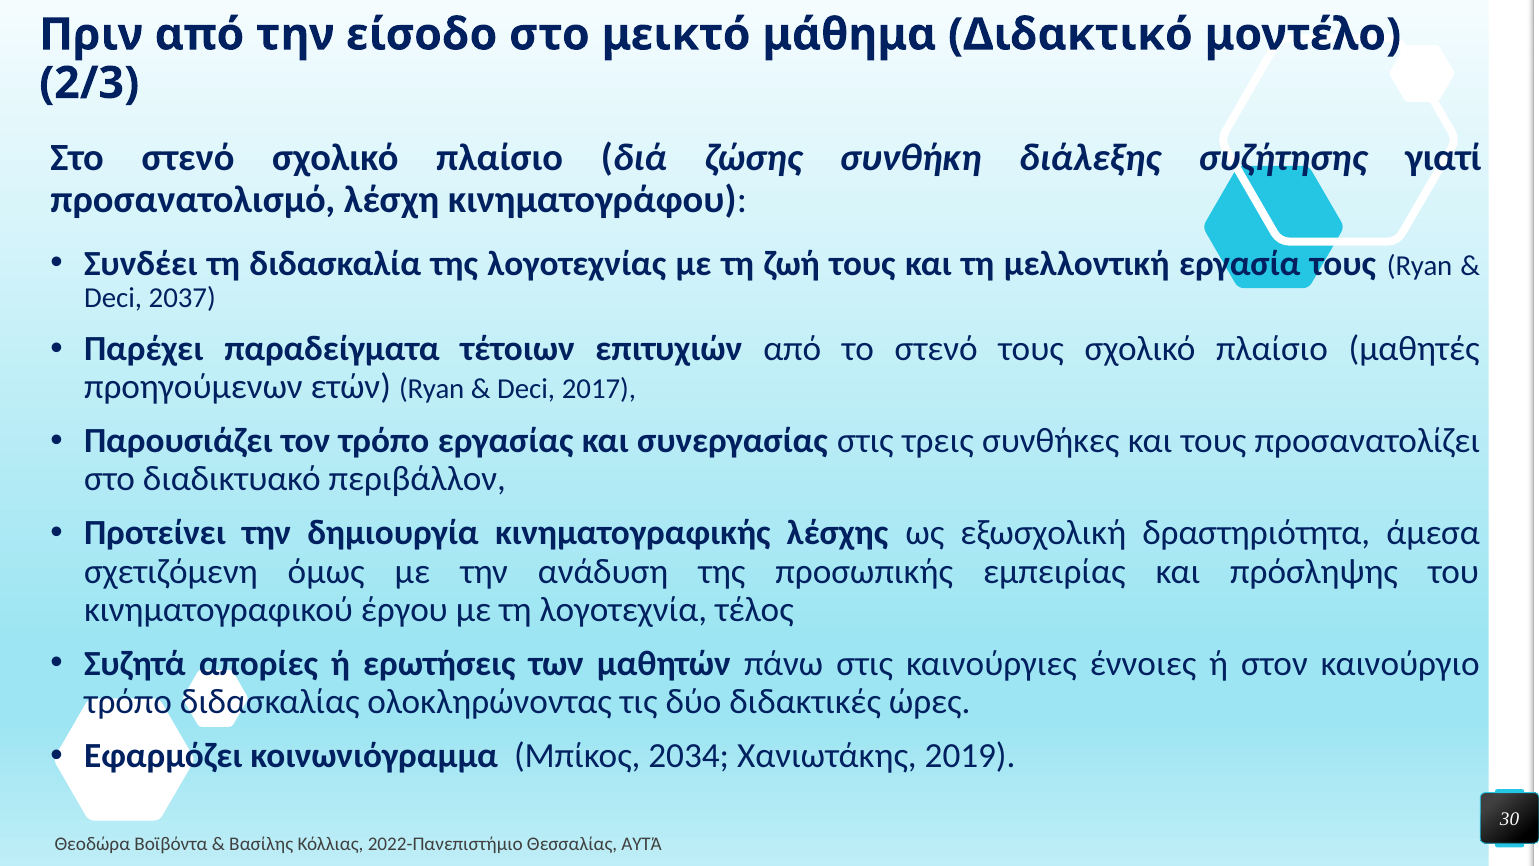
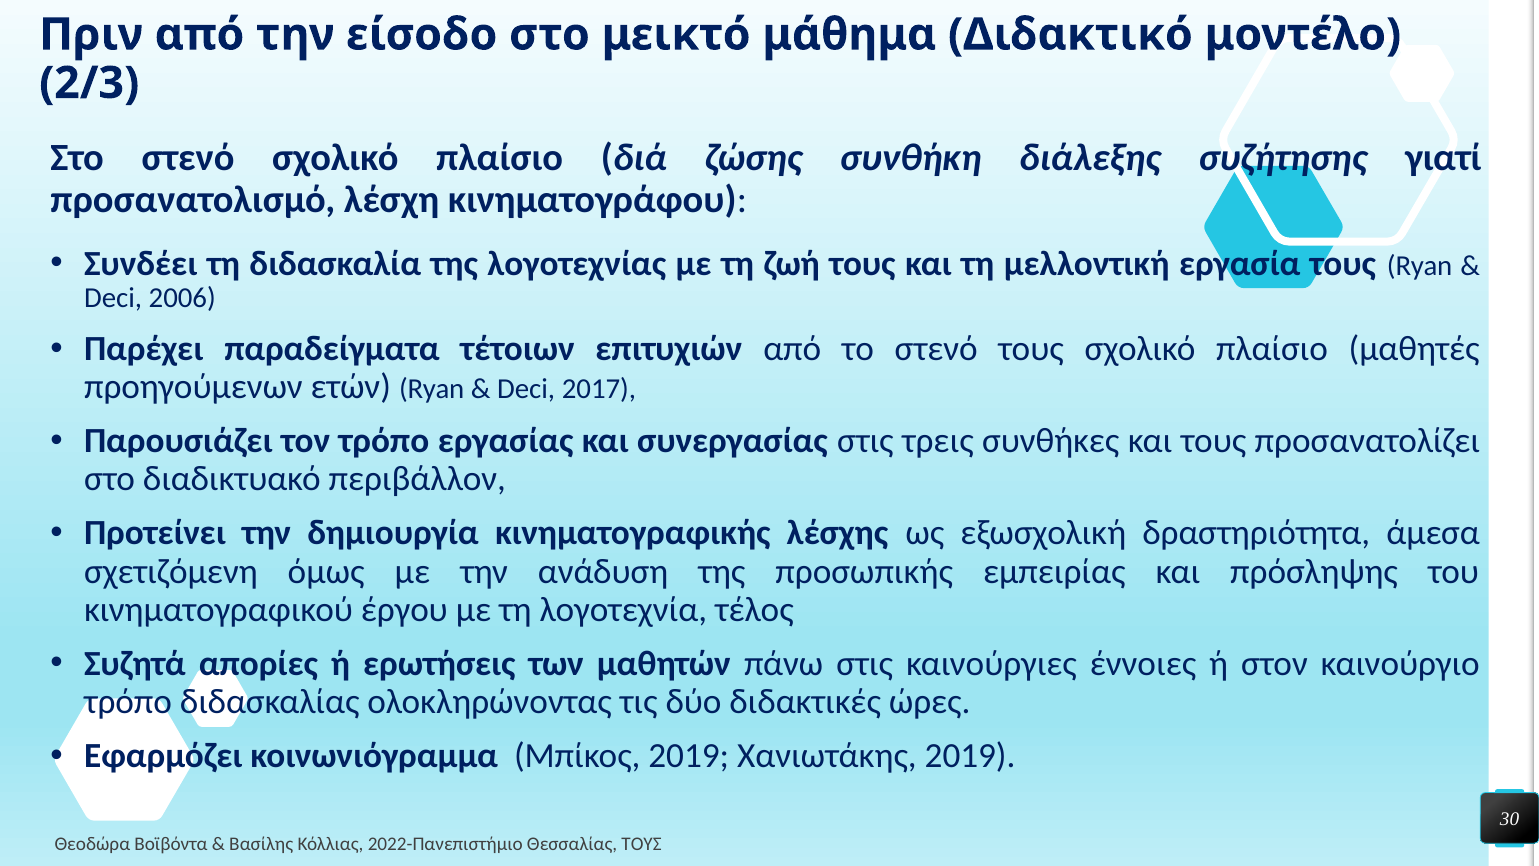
2037: 2037 -> 2006 (182, 298)
Μπίκος 2034: 2034 -> 2019 (689, 756)
Θεσσαλίας ΑΥΤΆ: ΑΥΤΆ -> ΤΟΥΣ (642, 844)
